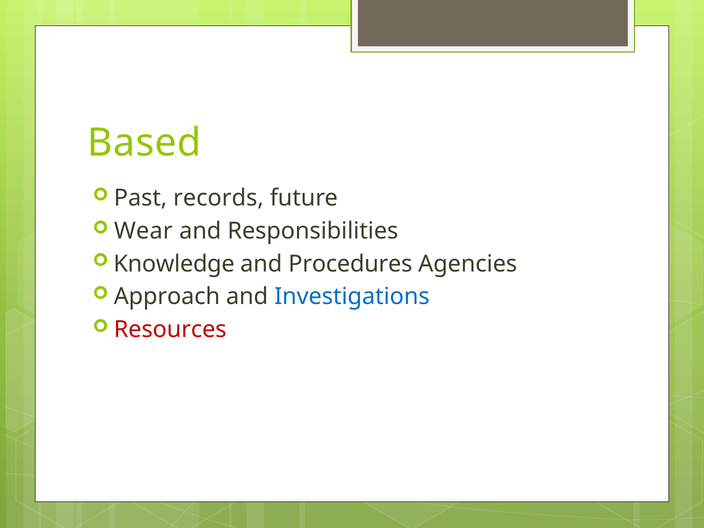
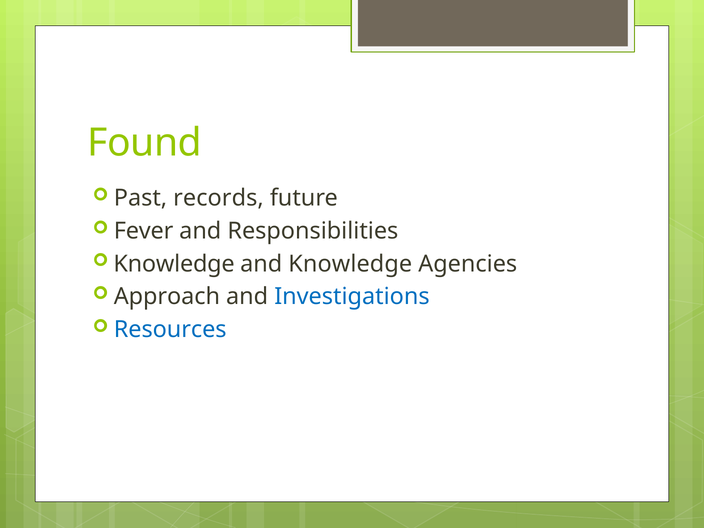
Based: Based -> Found (145, 143)
Wear: Wear -> Fever (144, 231)
and Procedures: Procedures -> Knowledge (350, 264)
Resources colour: red -> blue (170, 330)
